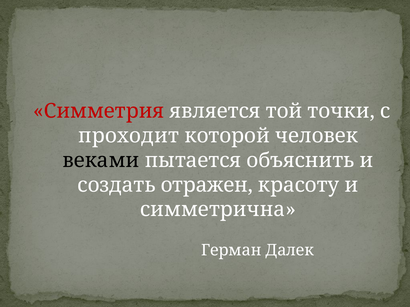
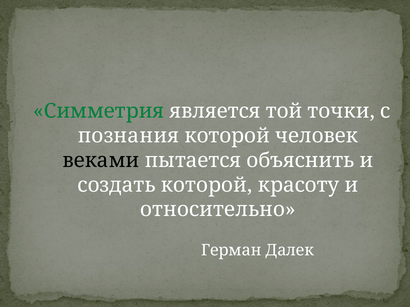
Симметрия colour: red -> green (99, 111)
проходит: проходит -> познания (128, 136)
создать отражен: отражен -> которой (207, 185)
симметрична: симметрична -> относительно (218, 210)
